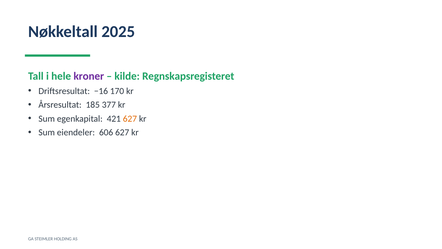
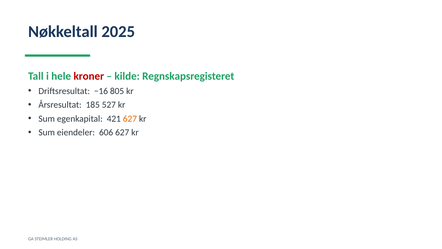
kroner colour: purple -> red (89, 76)
170: 170 -> 805 (117, 91)
377: 377 -> 527 (109, 105)
